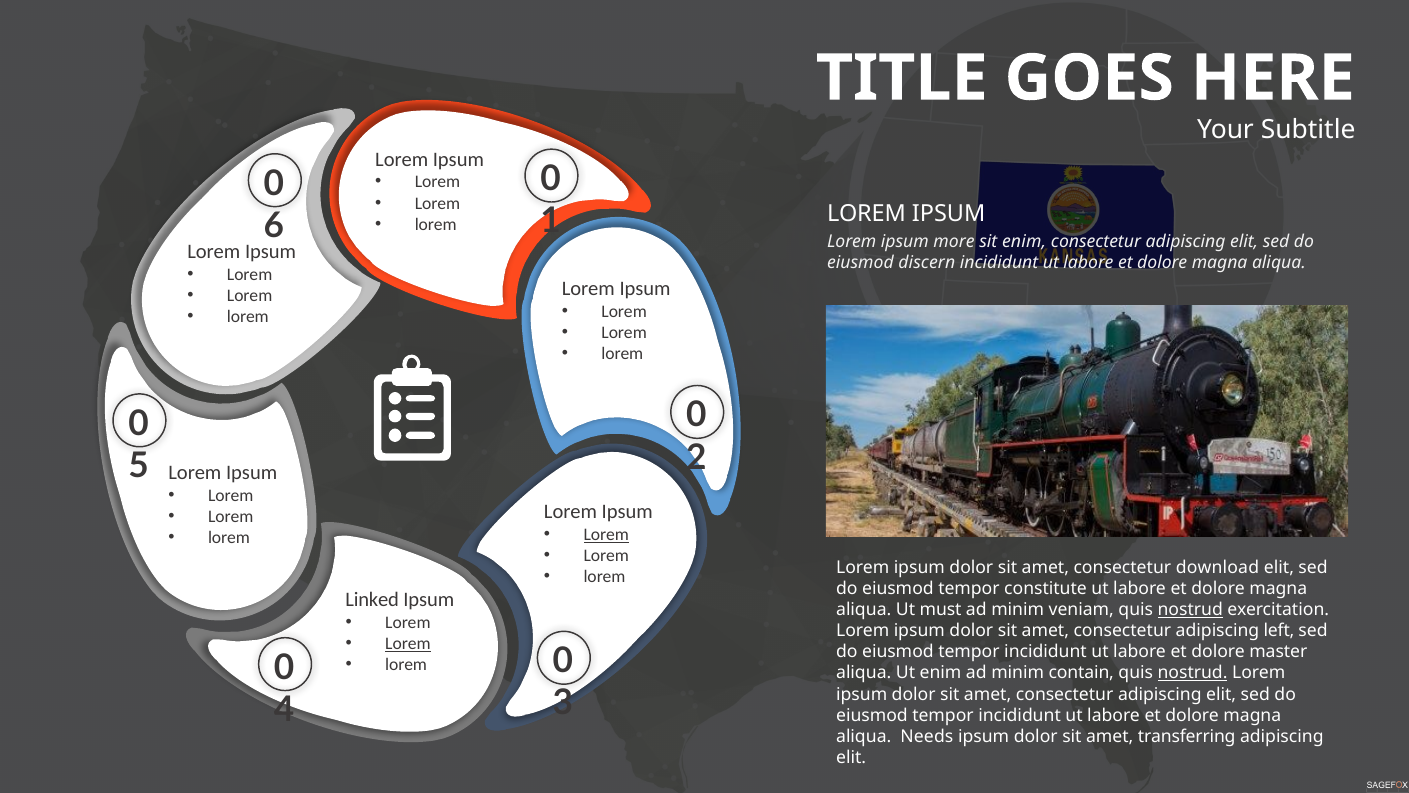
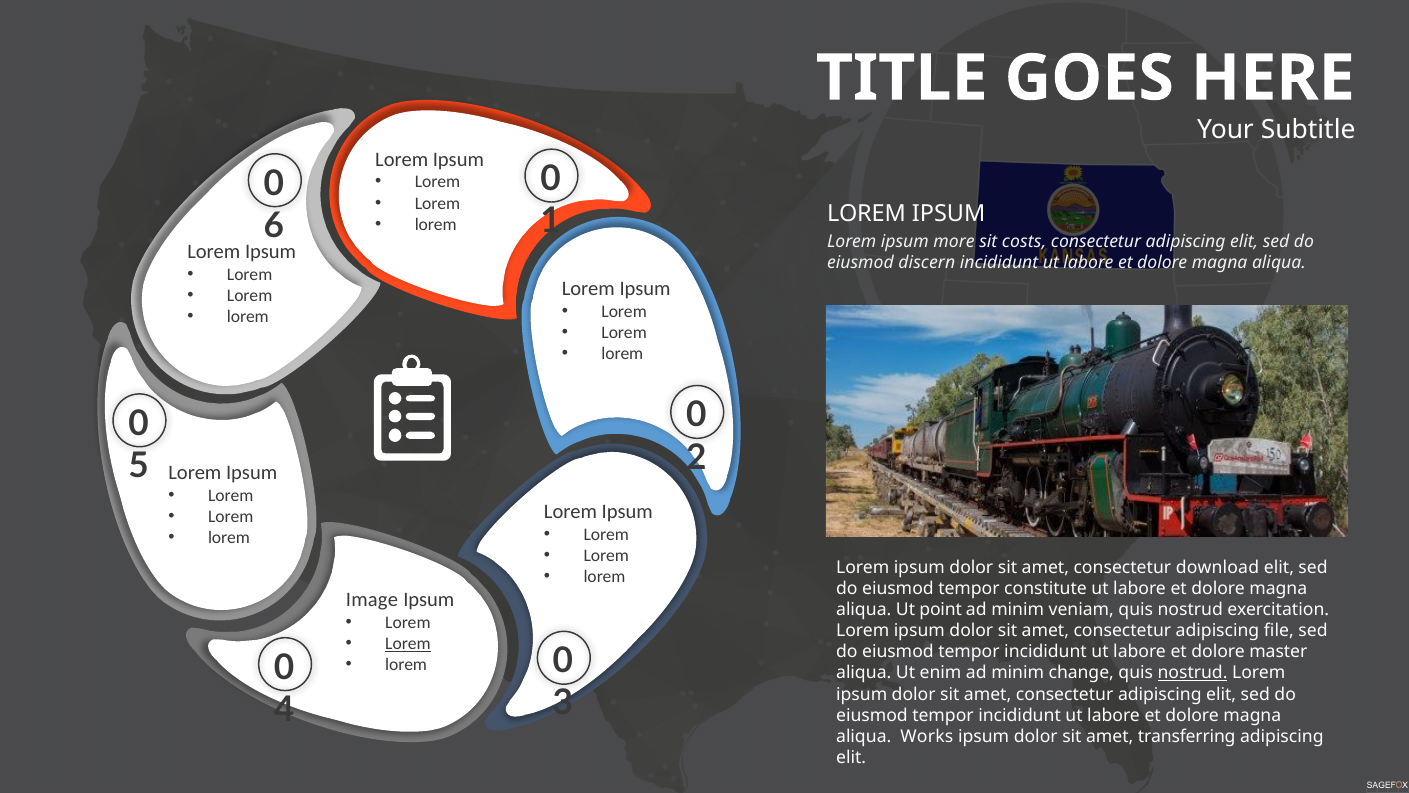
sit enim: enim -> costs (1024, 242)
Lorem underline: present -> none (606, 535)
Linked: Linked -> Image (372, 600)
must: must -> point (941, 609)
nostrud underline: present -> none (1190, 609)
left: left -> file (1279, 631)
contain: contain -> change (1081, 673)
Needs: Needs -> Works (927, 736)
